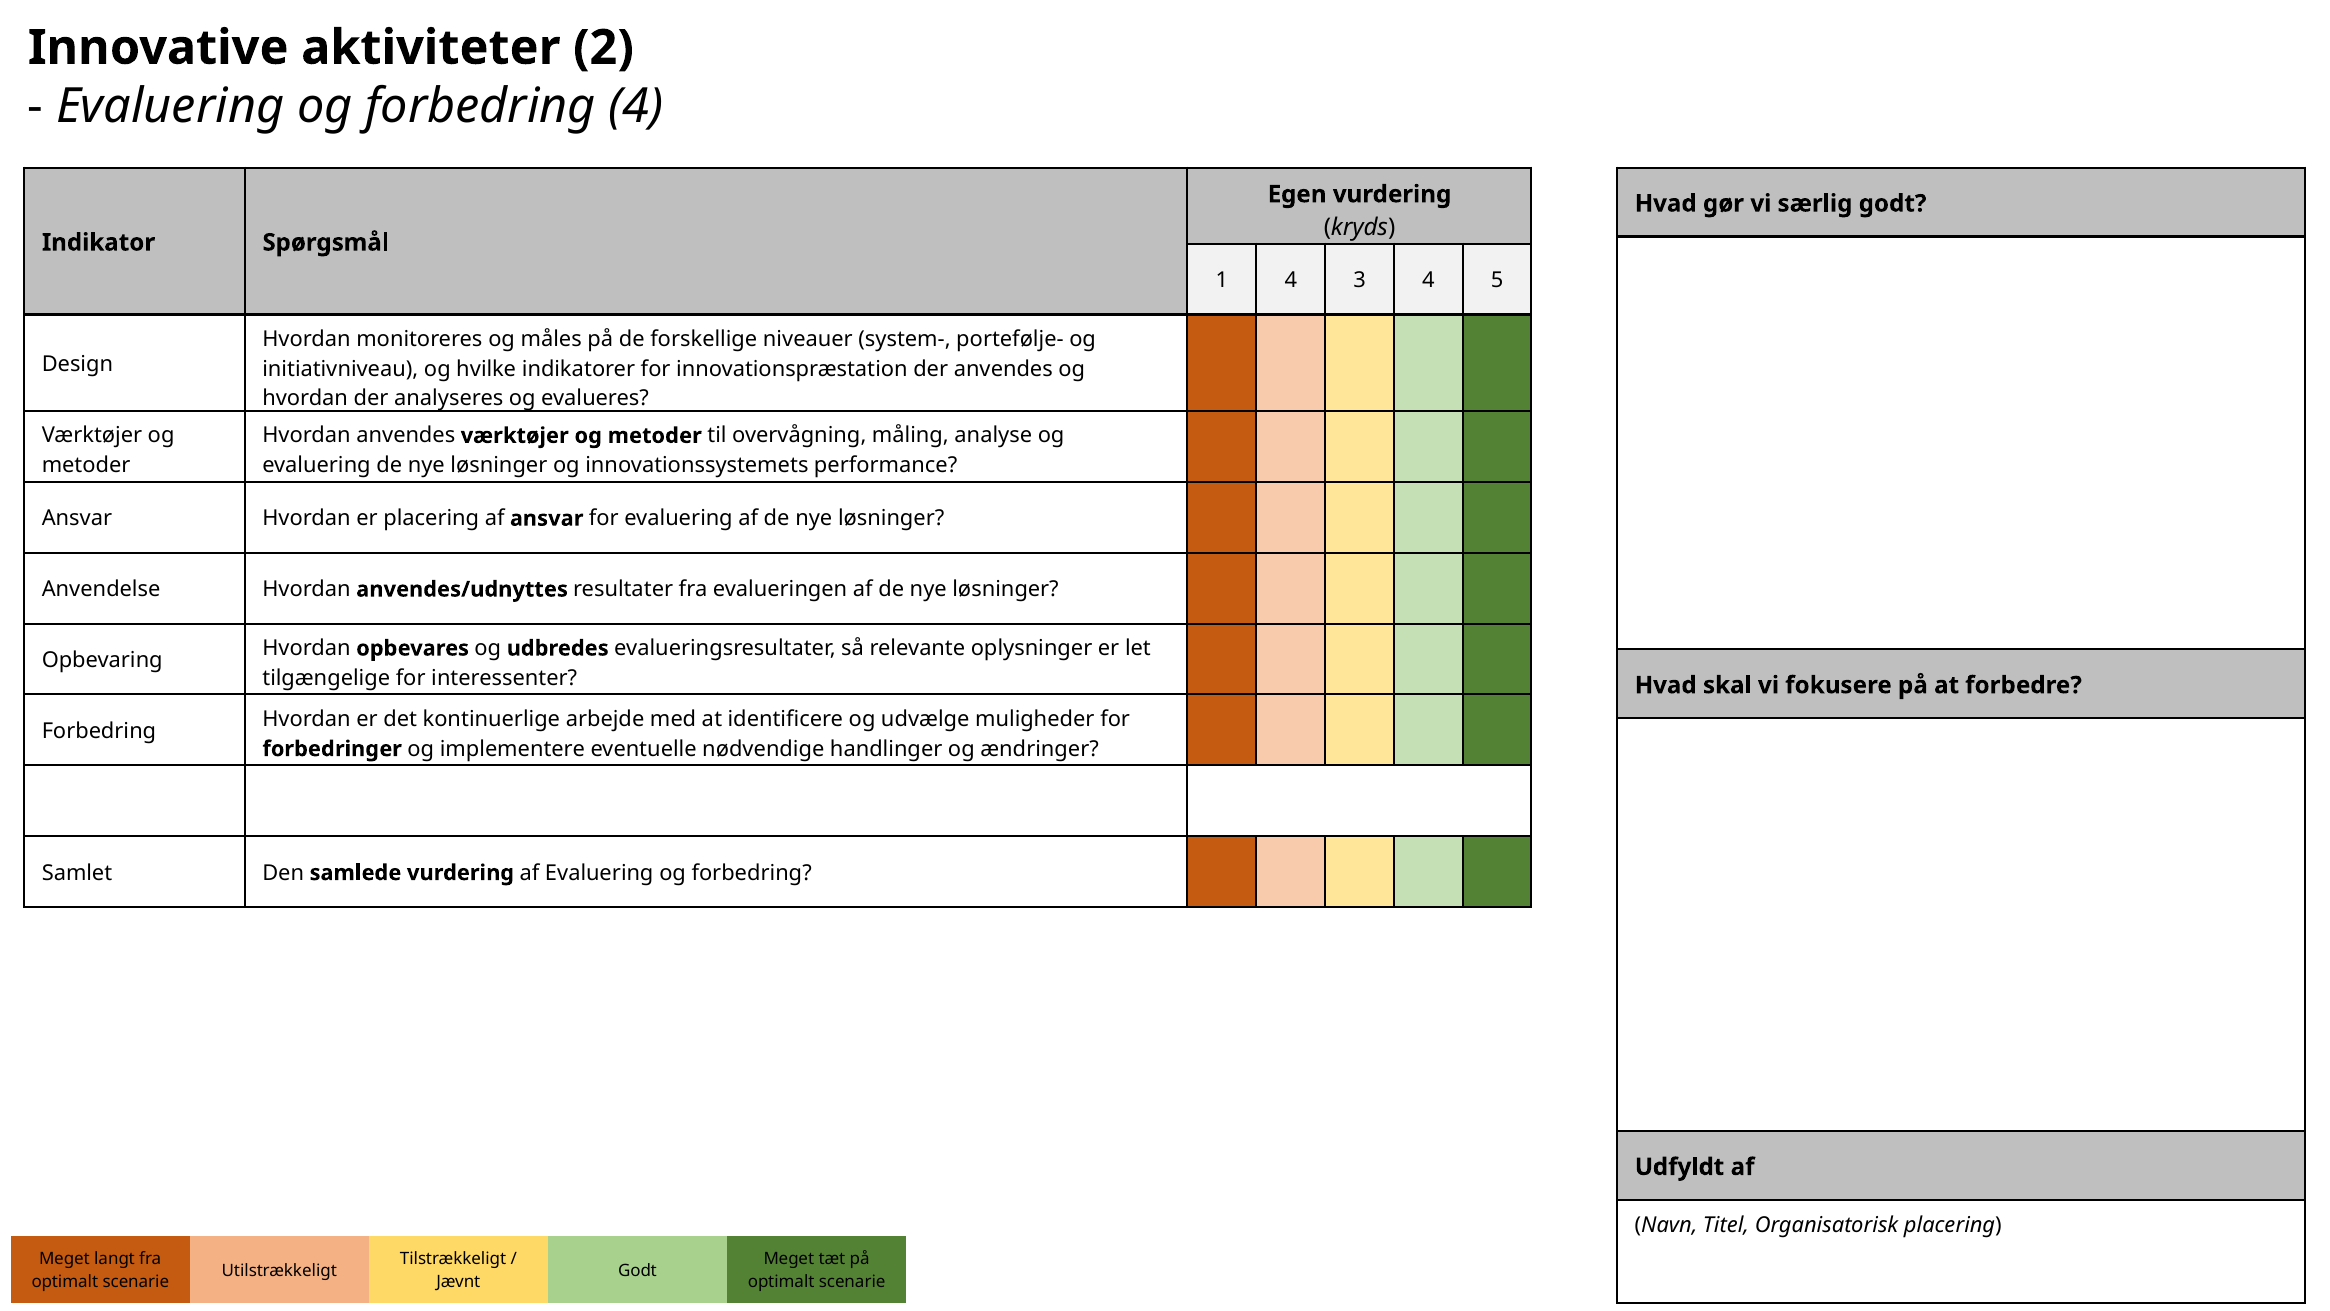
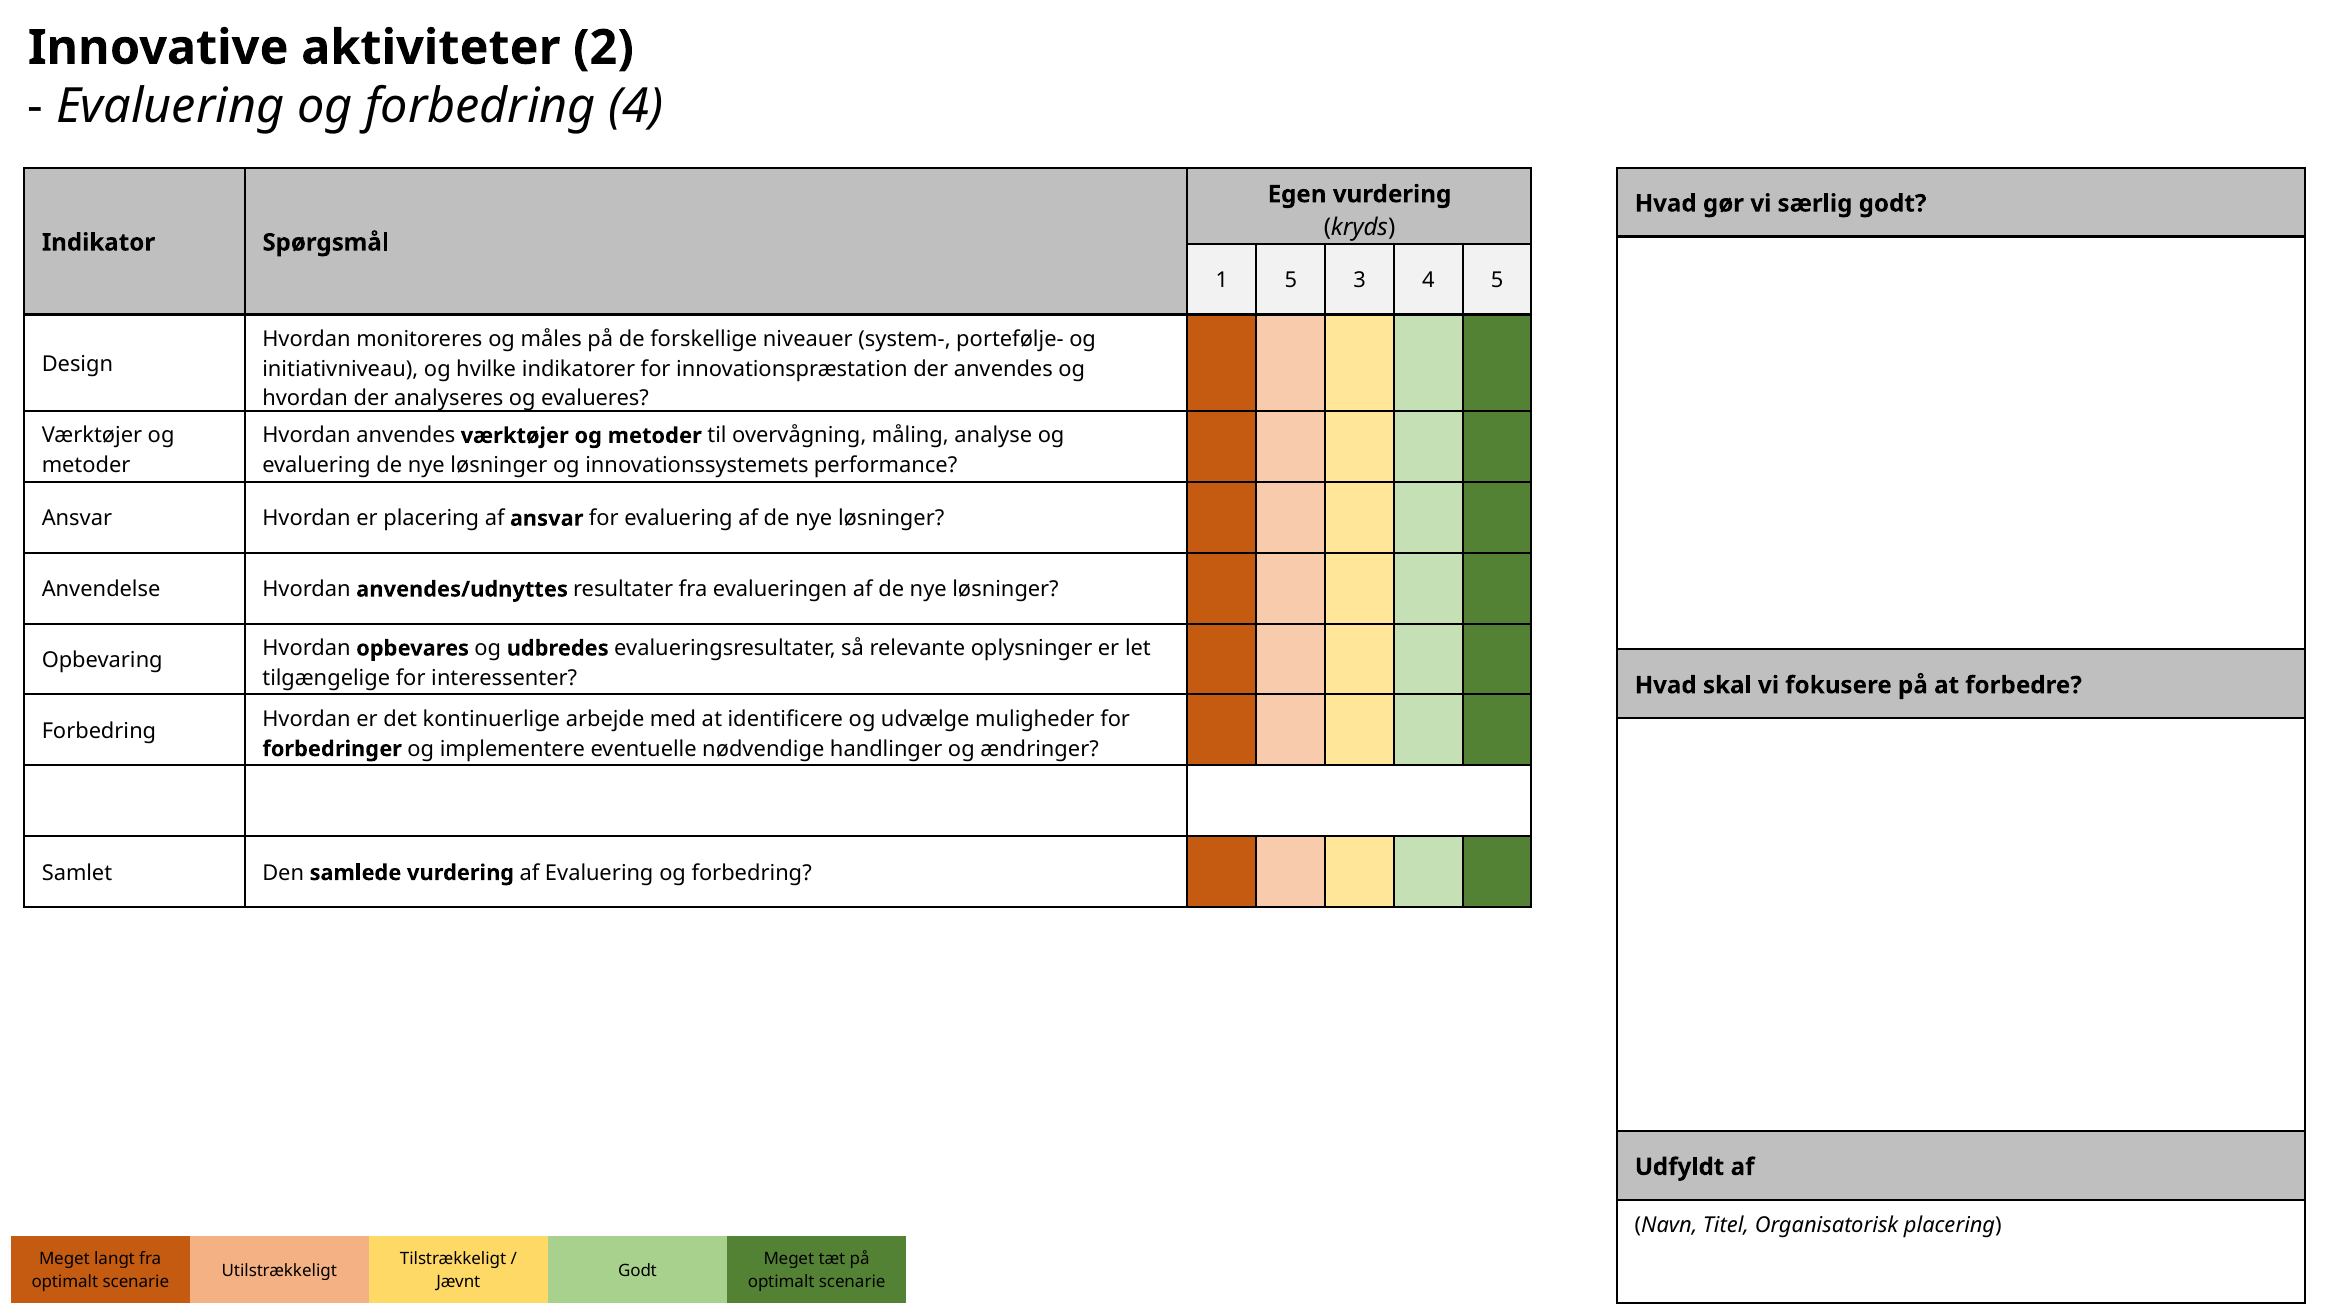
1 4: 4 -> 5 (1291, 280)
